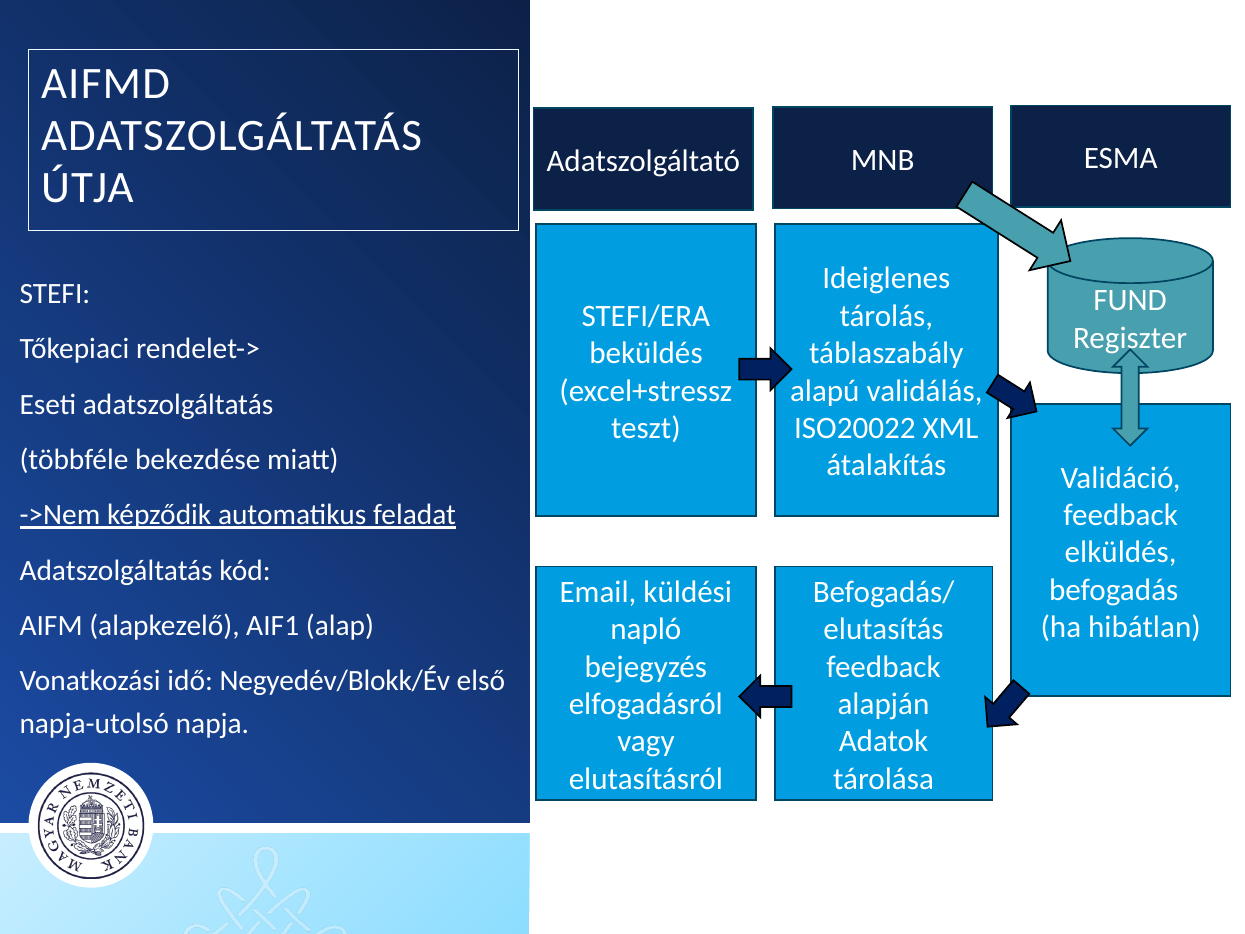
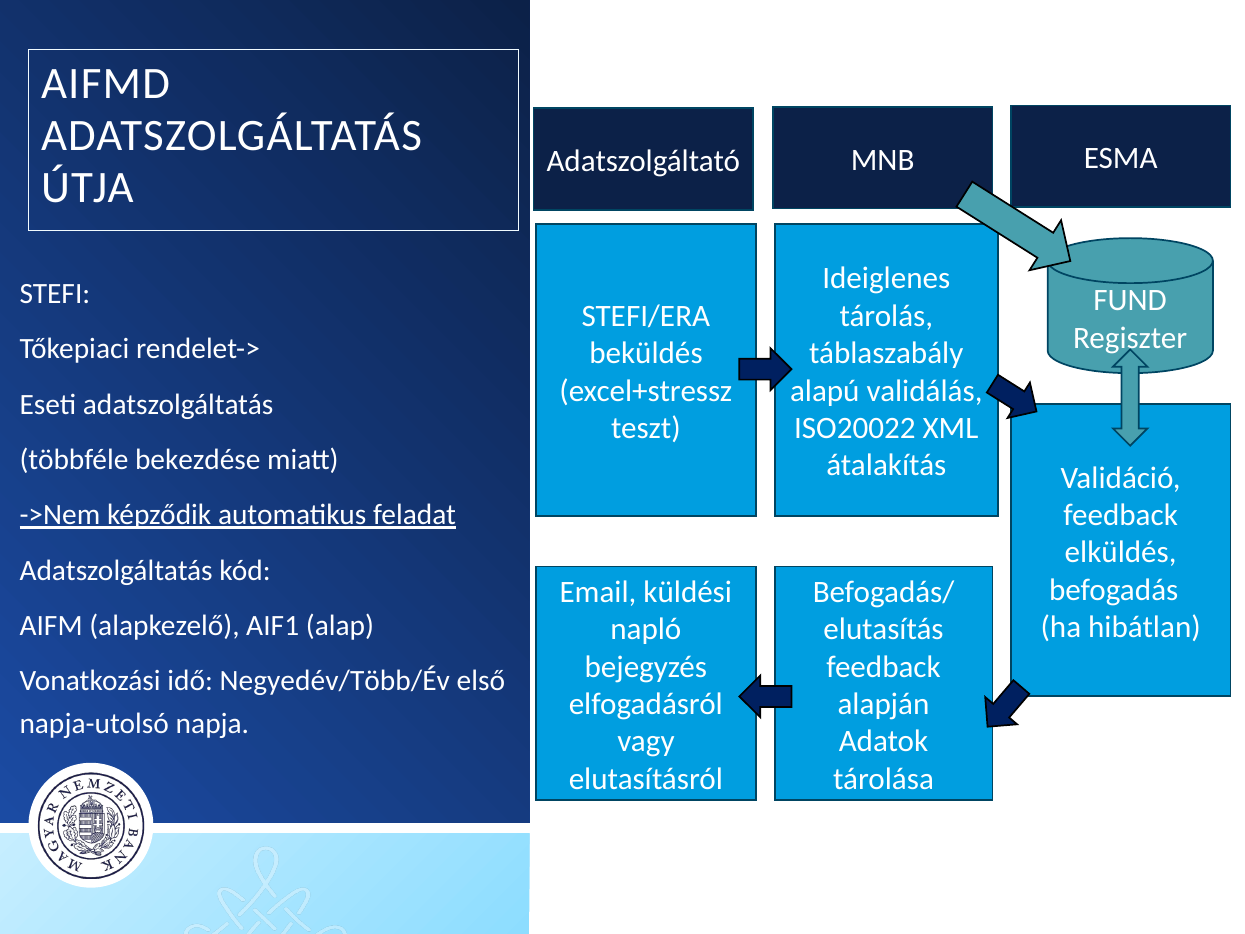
Negyedév/Blokk/Év: Negyedév/Blokk/Év -> Negyedév/Több/Év (335, 681)
